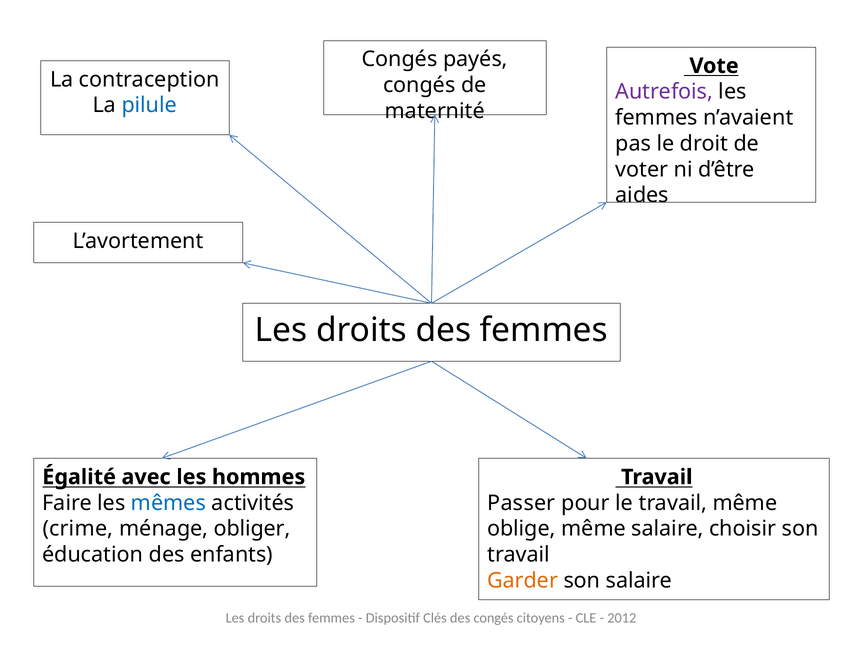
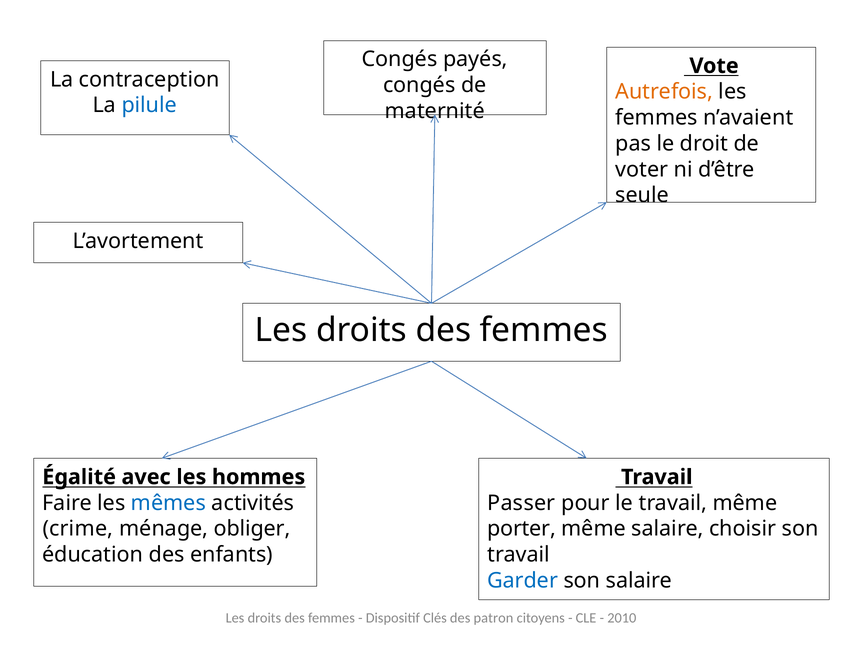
Autrefois colour: purple -> orange (664, 92)
aides: aides -> seule (642, 195)
oblige: oblige -> porter (521, 529)
Garder colour: orange -> blue (523, 581)
des congés: congés -> patron (493, 618)
2012: 2012 -> 2010 (622, 618)
